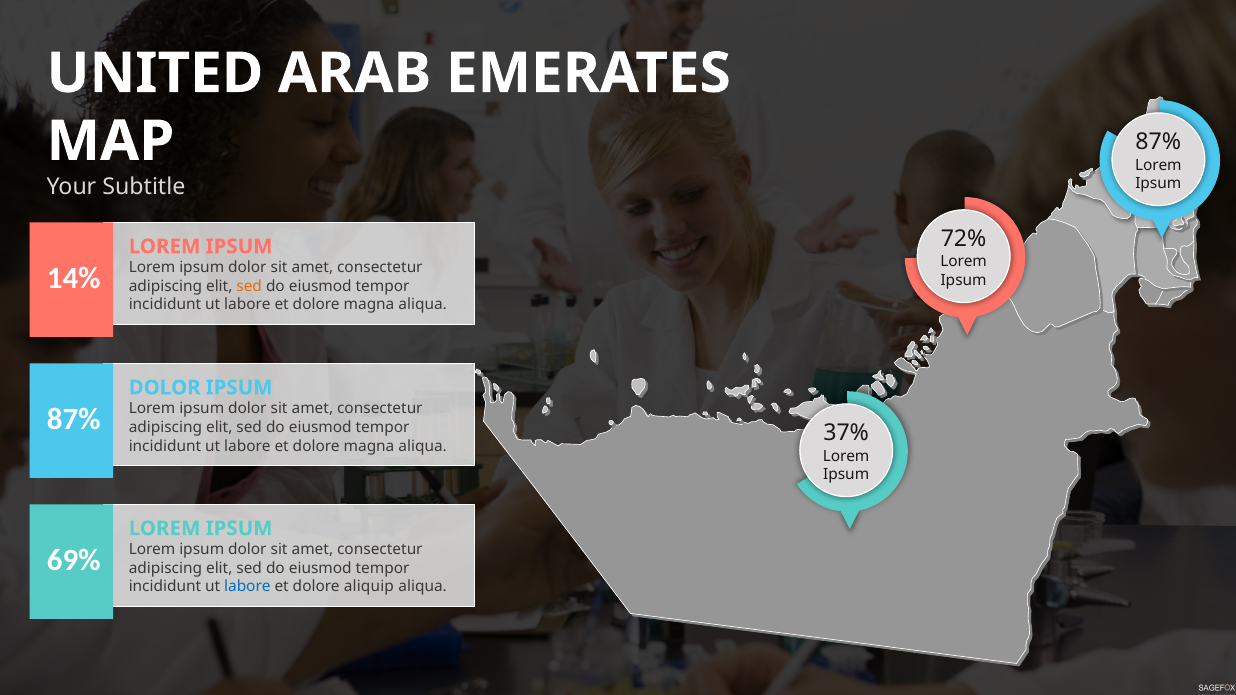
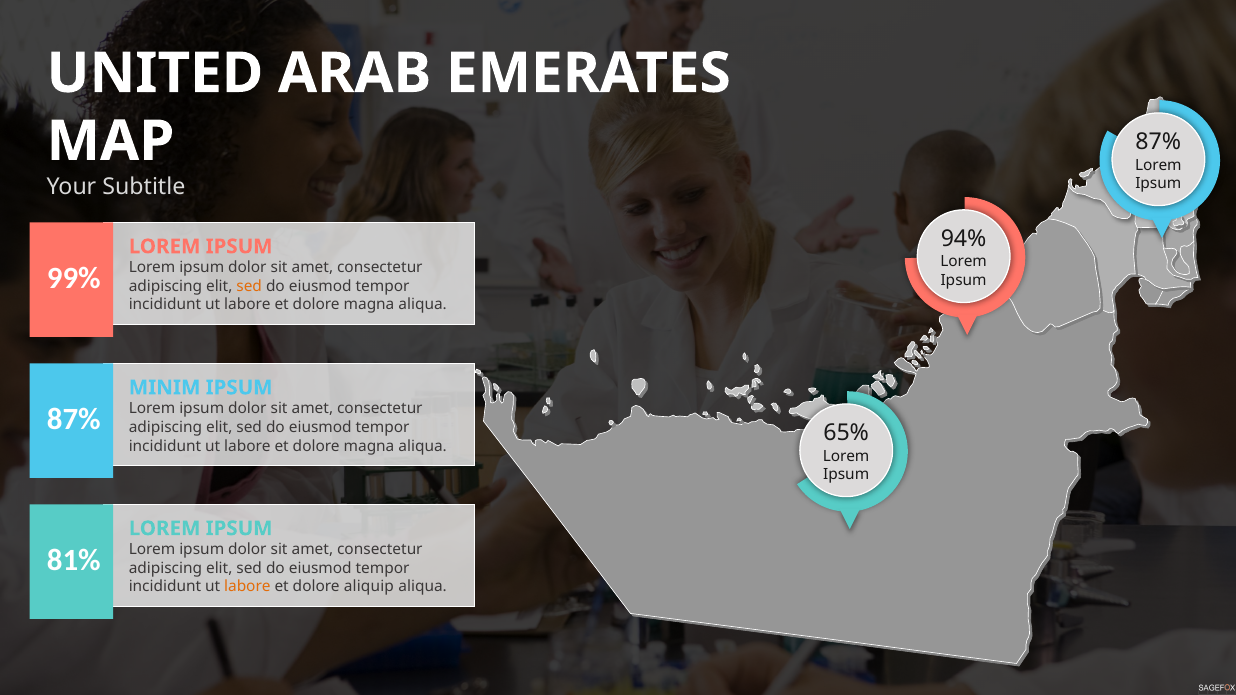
72%: 72% -> 94% (964, 239)
14%: 14% -> 99% (74, 279)
DOLOR: DOLOR -> MINIM (165, 388)
37%: 37% -> 65% (846, 433)
69%: 69% -> 81% (74, 561)
labore colour: blue -> orange (247, 587)
